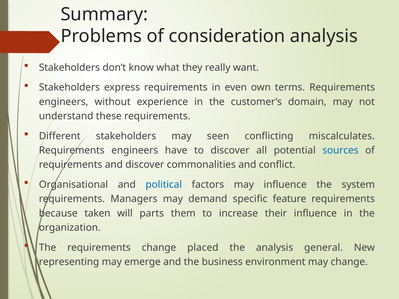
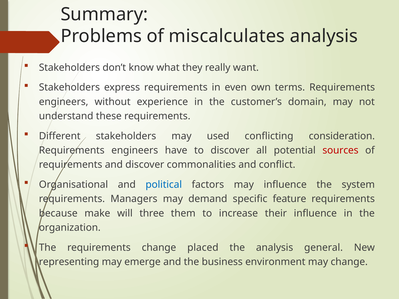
consideration: consideration -> miscalculates (227, 36)
seen: seen -> used (218, 136)
miscalculates: miscalculates -> consideration (342, 136)
sources colour: blue -> red (340, 150)
taken: taken -> make (97, 213)
parts: parts -> three (152, 213)
